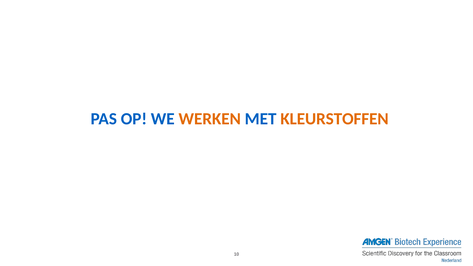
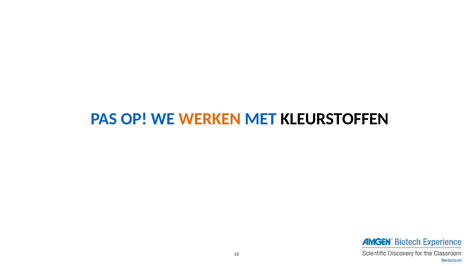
KLEURSTOFFEN colour: orange -> black (334, 119)
